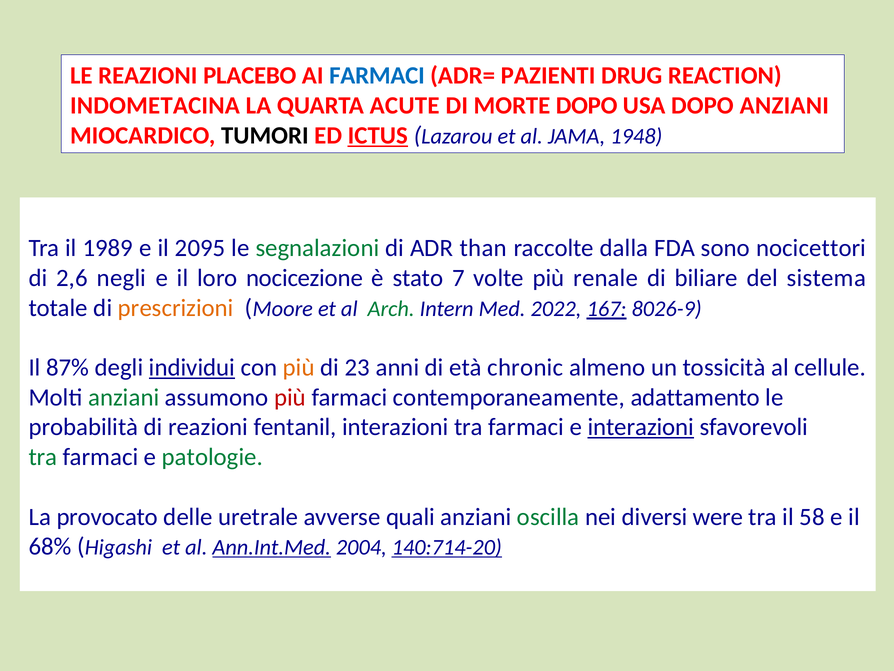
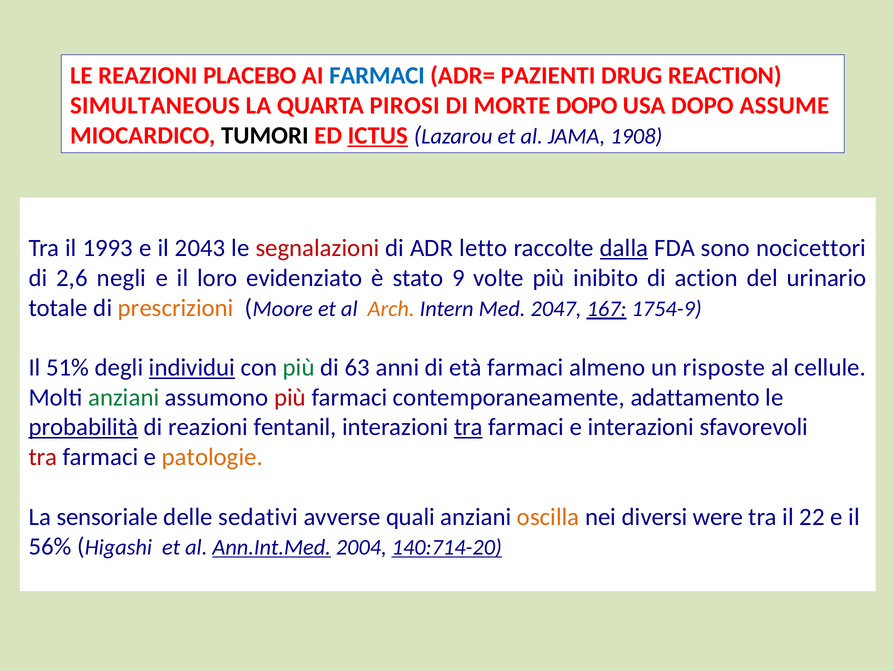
INDOMETACINA: INDOMETACINA -> SIMULTANEOUS (155, 105)
ACUTE: ACUTE -> PIROSI (405, 105)
DOPO ANZIANI: ANZIANI -> ASSUME (784, 105)
1948: 1948 -> 1908 (636, 136)
1989: 1989 -> 1993 (108, 248)
2095: 2095 -> 2043 (200, 248)
segnalazioni colour: green -> red (317, 248)
than: than -> letto (483, 248)
dalla underline: none -> present (624, 248)
nocicezione: nocicezione -> evidenziato (304, 278)
7: 7 -> 9 (458, 278)
renale: renale -> inibito (606, 278)
biliare: biliare -> action (706, 278)
sistema: sistema -> urinario (827, 278)
Arch colour: green -> orange (391, 309)
2022: 2022 -> 2047 (556, 309)
8026-9: 8026-9 -> 1754-9 (667, 309)
87%: 87% -> 51% (68, 367)
più colour: orange -> green (299, 367)
23: 23 -> 63 (357, 367)
età chronic: chronic -> farmaci (525, 367)
tossicità: tossicità -> risposte (724, 367)
probabilità underline: none -> present (83, 427)
tra underline: none -> present (469, 427)
interazioni underline: present -> none (641, 427)
tra colour: green -> red (43, 457)
patologie colour: green -> orange (212, 457)
provocato: provocato -> sensoriale (107, 516)
uretrale: uretrale -> sedativi (258, 516)
oscilla colour: green -> orange (548, 516)
58: 58 -> 22 (812, 516)
68%: 68% -> 56% (50, 546)
